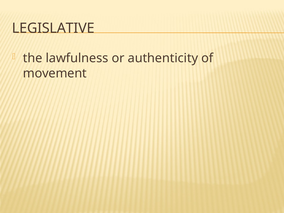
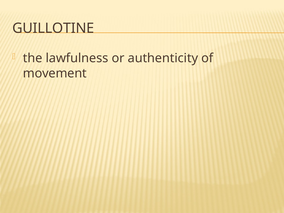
LEGISLATIVE: LEGISLATIVE -> GUILLOTINE (53, 28)
